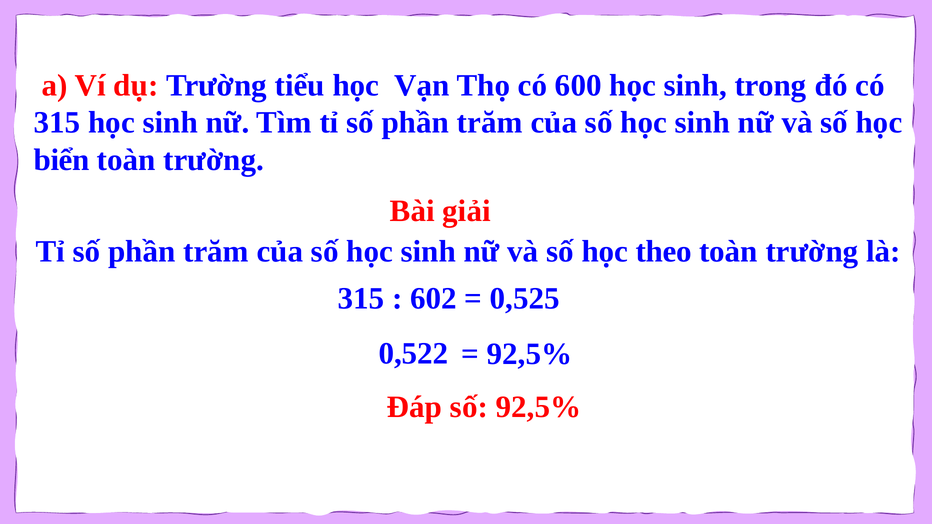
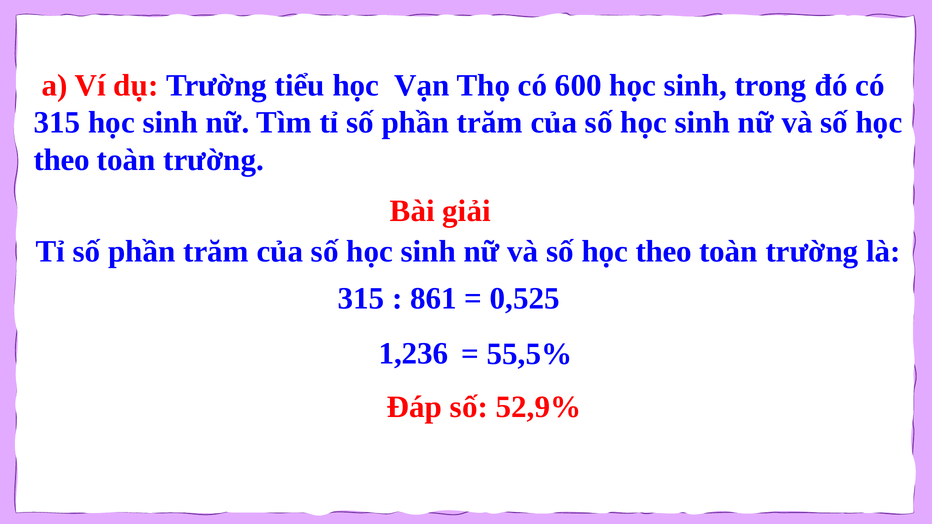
biển: biển -> theo (62, 160)
602: 602 -> 861 (433, 299)
0,522: 0,522 -> 1,236 (414, 353)
92,5%: 92,5% -> 55,5% (529, 354)
số 92,5%: 92,5% -> 52,9% (538, 407)
